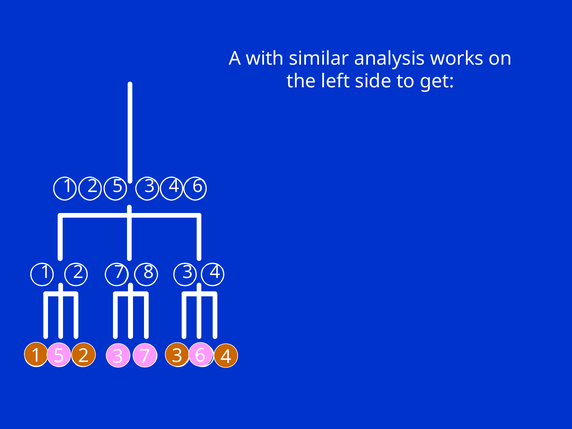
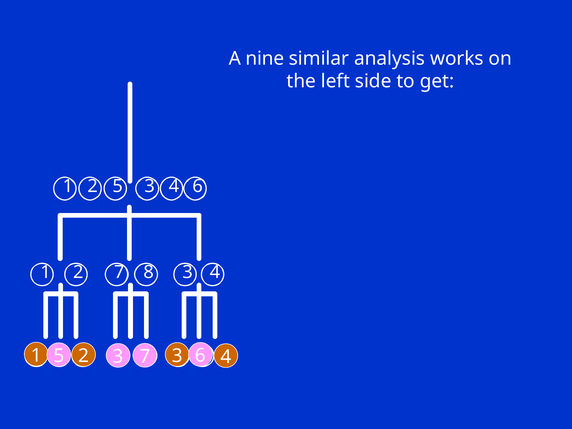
with: with -> nine (265, 58)
